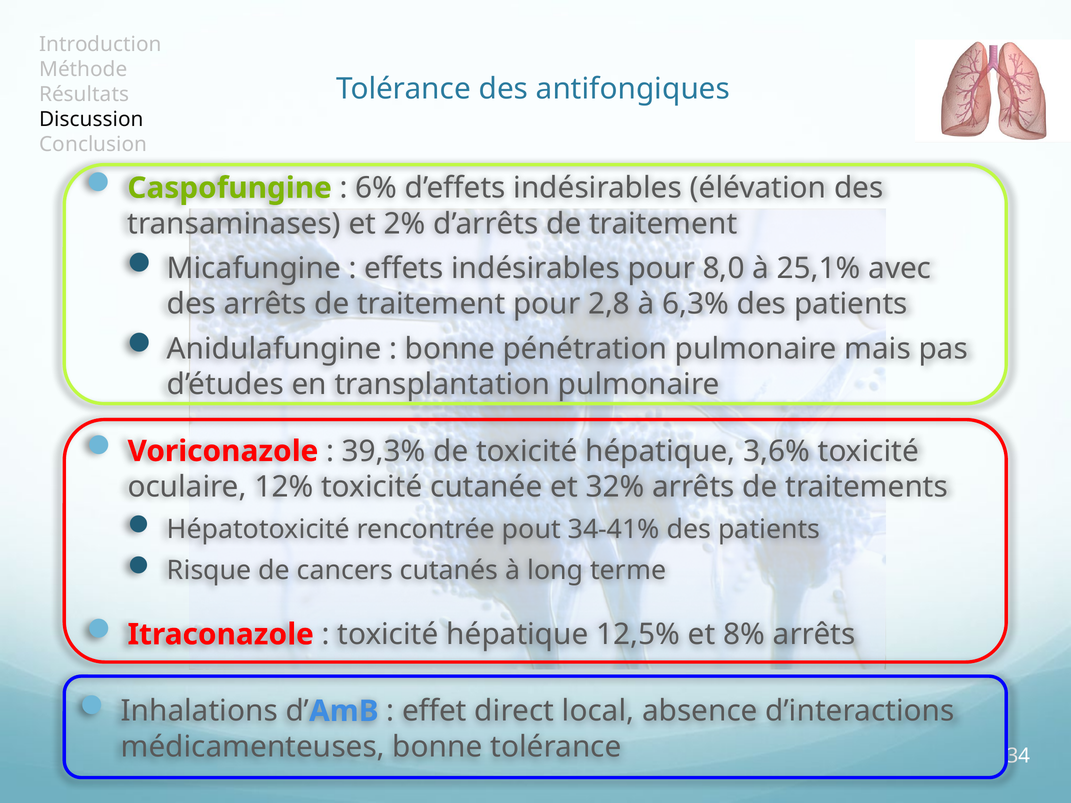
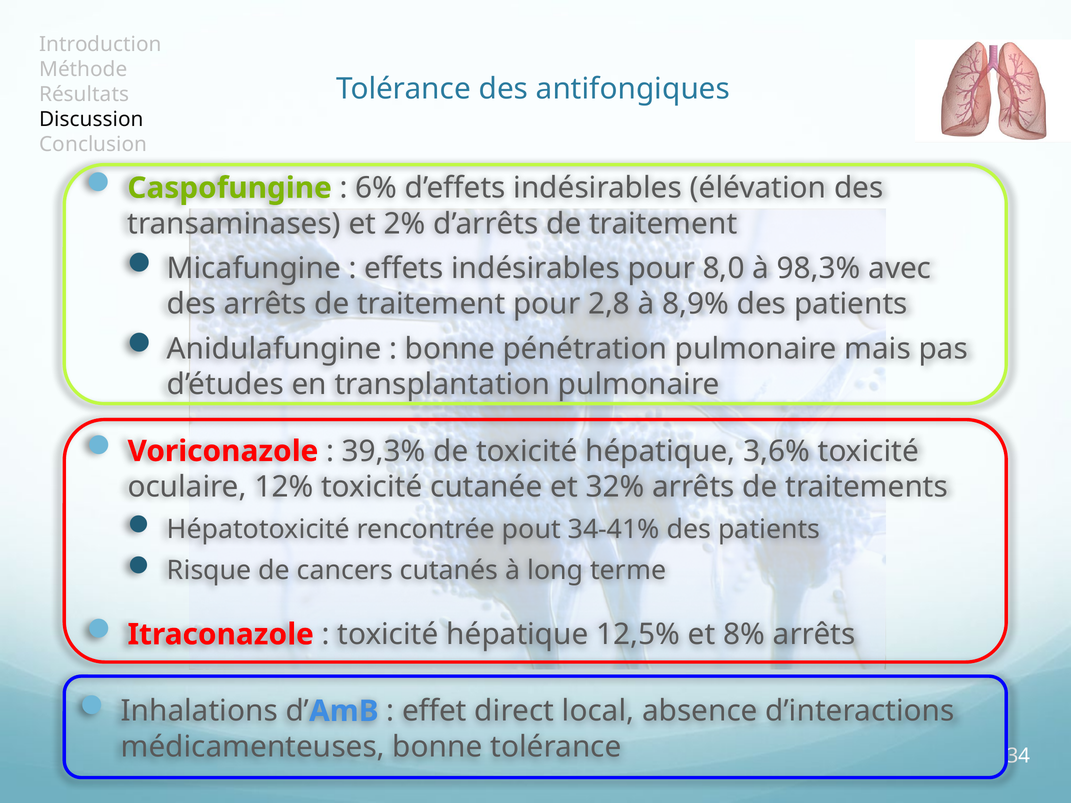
25,1%: 25,1% -> 98,3% (819, 268)
6,3%: 6,3% -> 8,9% (696, 304)
